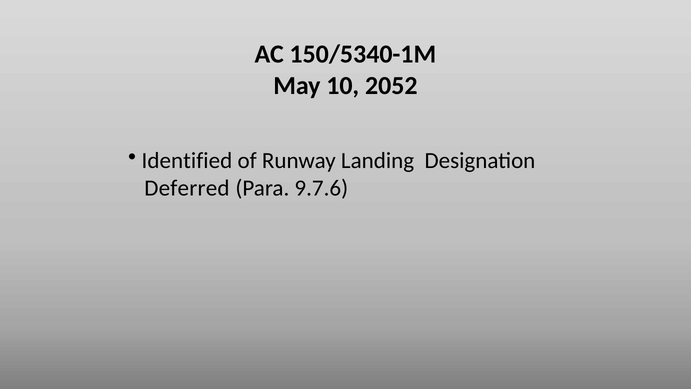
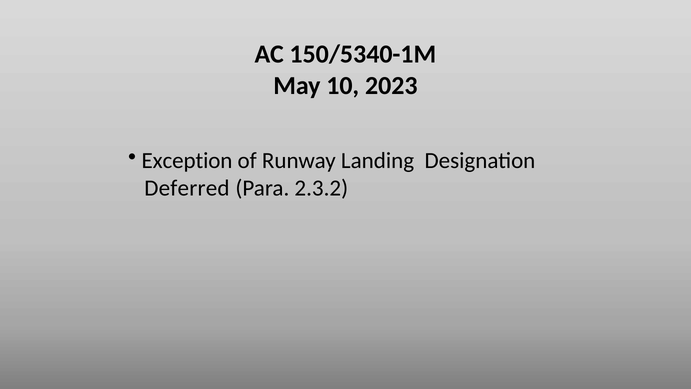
2052: 2052 -> 2023 (391, 85)
Identified: Identified -> Exception (187, 160)
9.7.6: 9.7.6 -> 2.3.2 (321, 188)
